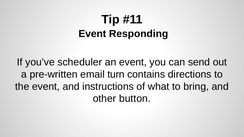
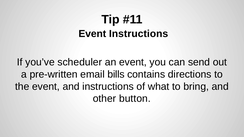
Event Responding: Responding -> Instructions (139, 34)
turn: turn -> bills (116, 74)
